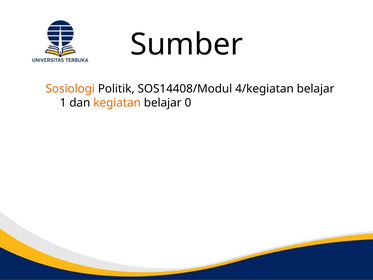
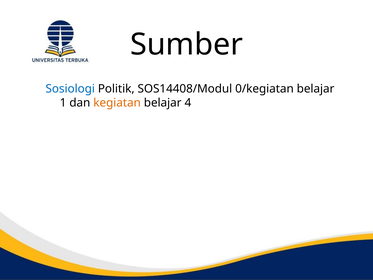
Sosiologi colour: orange -> blue (70, 89)
4/kegiatan: 4/kegiatan -> 0/kegiatan (264, 89)
0: 0 -> 4 (188, 103)
